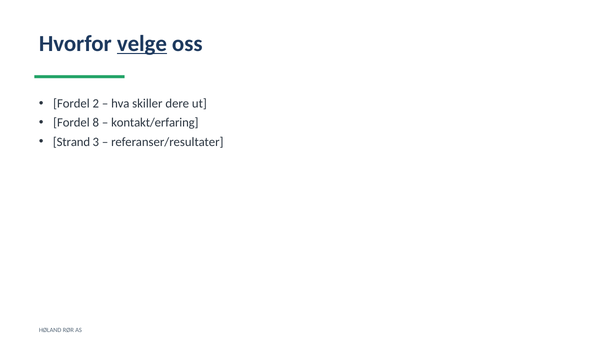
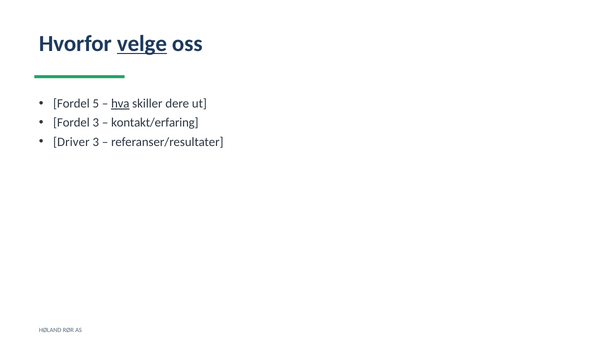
2: 2 -> 5 (96, 103)
hva underline: none -> present (120, 103)
Fordel 8: 8 -> 3 (96, 123)
Strand: Strand -> Driver (71, 142)
